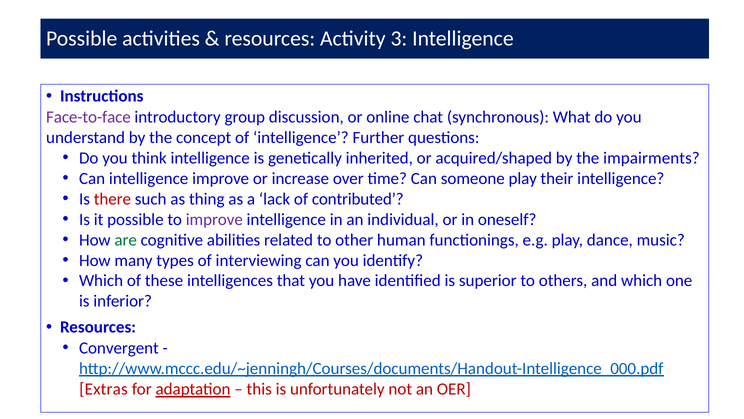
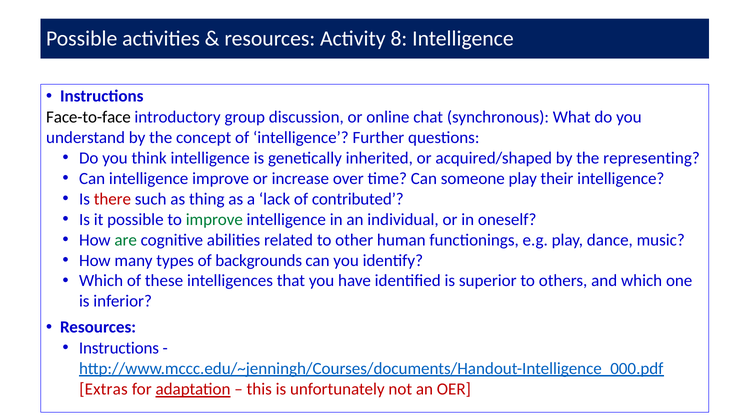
3: 3 -> 8 (399, 38)
Face-to-face colour: purple -> black (88, 117)
impairments: impairments -> representing (652, 158)
improve colour: purple -> green (214, 219)
interviewing: interviewing -> backgrounds (259, 260)
Convergent: Convergent -> Instructions (119, 348)
